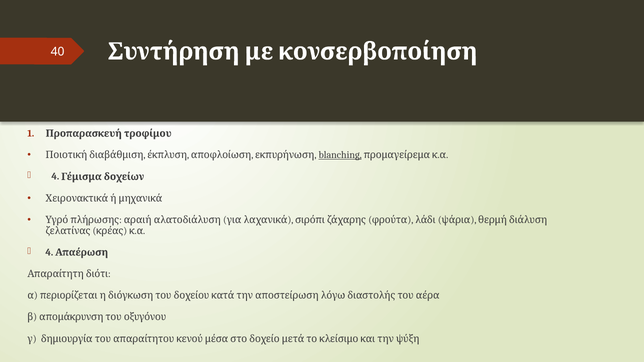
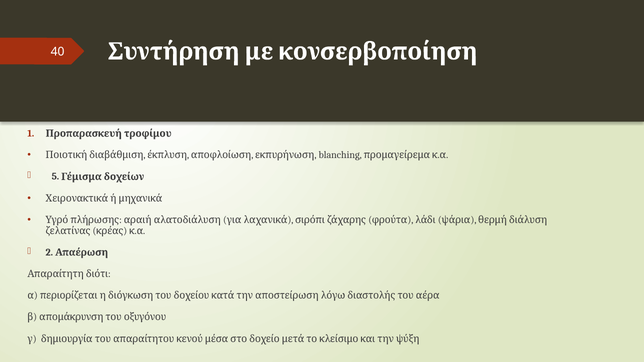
blanching underline: present -> none (340, 155)
4: 4 -> 5 (55, 177)
4: 4 -> 2 (49, 252)
